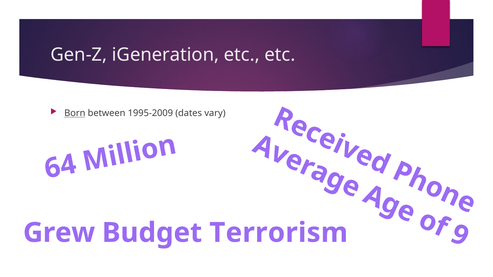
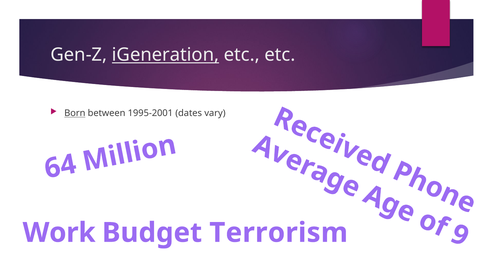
iGeneration underline: none -> present (166, 55)
1995-2009: 1995-2009 -> 1995-2001 (150, 113)
Grew: Grew -> Work (59, 233)
